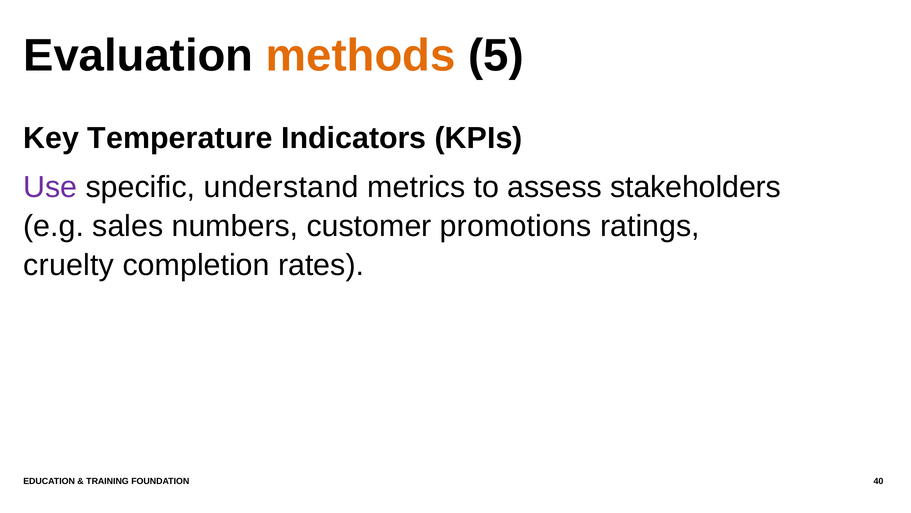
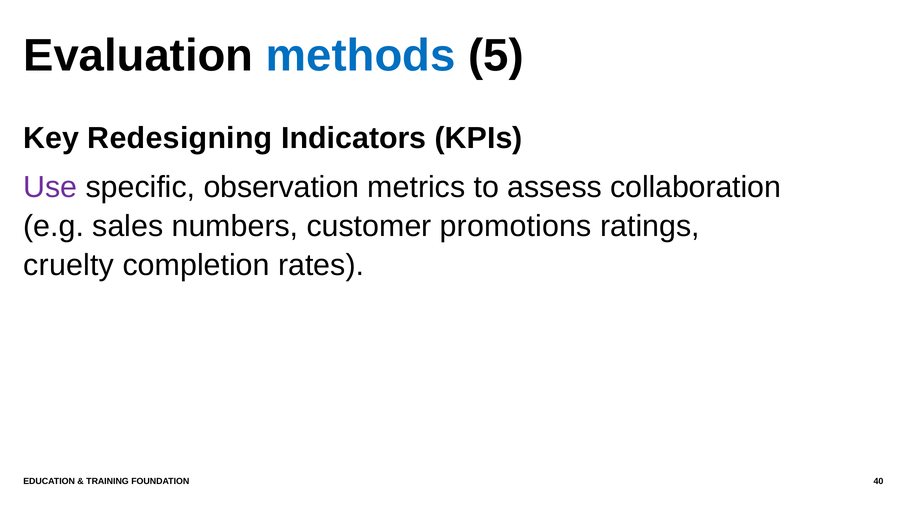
methods colour: orange -> blue (361, 55)
Temperature: Temperature -> Redesigning (180, 138)
understand: understand -> observation (281, 187)
stakeholders: stakeholders -> collaboration (696, 187)
